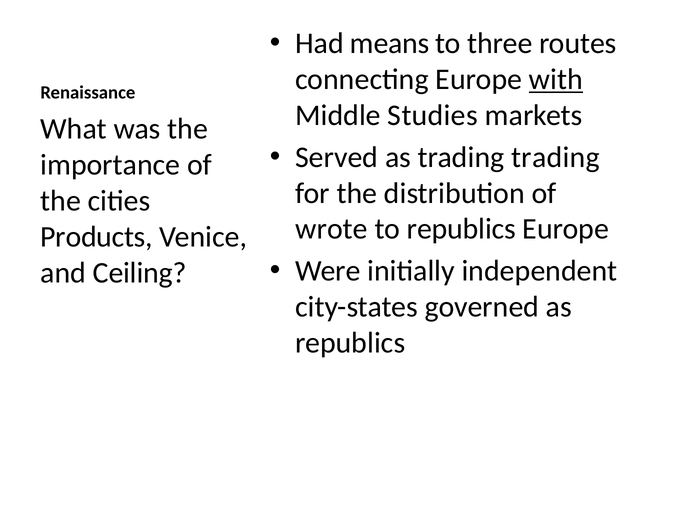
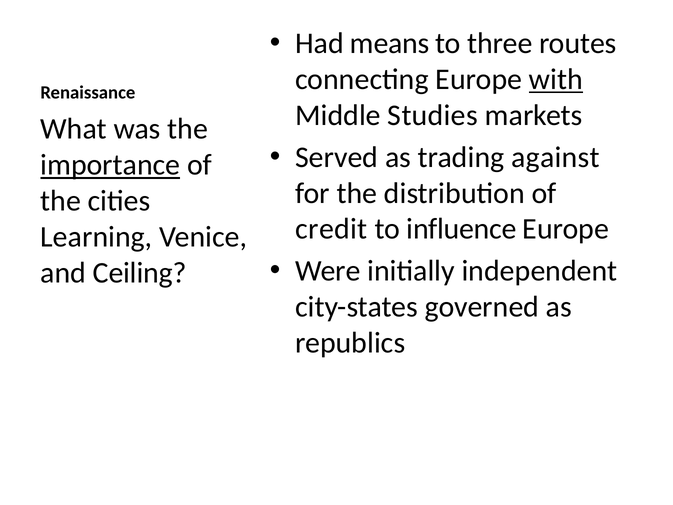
trading trading: trading -> against (556, 157)
importance underline: none -> present (110, 165)
wrote: wrote -> credit (331, 229)
to republics: republics -> influence (461, 229)
Products: Products -> Learning (96, 237)
